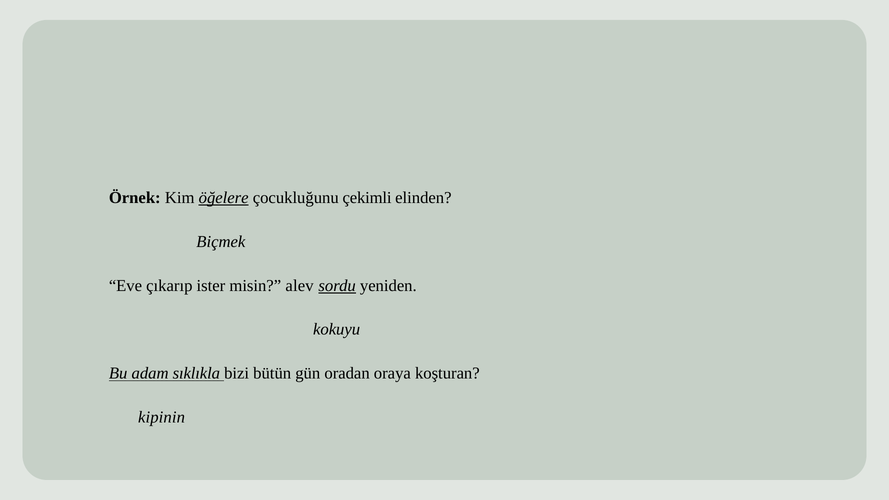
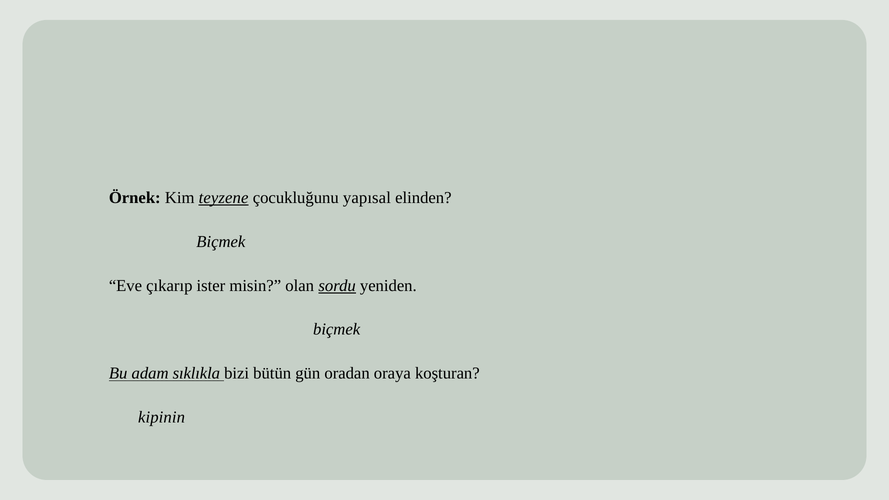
öğelere: öğelere -> teyzene (224, 198)
çekimli: çekimli -> yapısal (367, 198)
alev: alev -> olan (300, 286)
kokuyu: kokuyu -> biçmek (337, 330)
